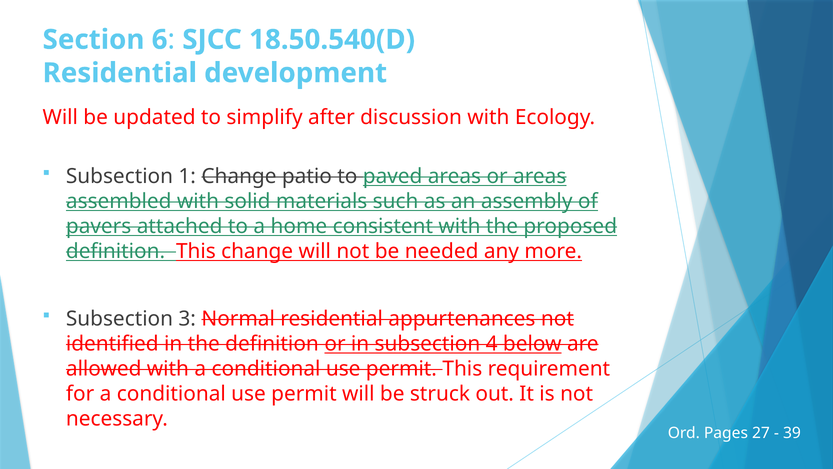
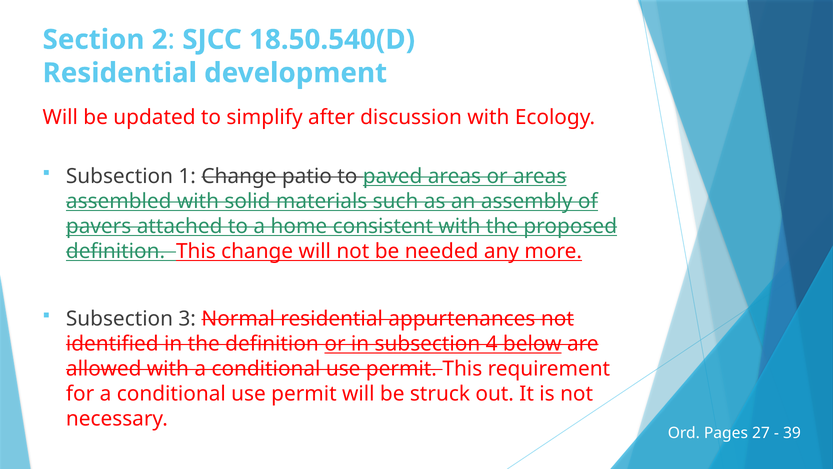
6: 6 -> 2 (160, 40)
